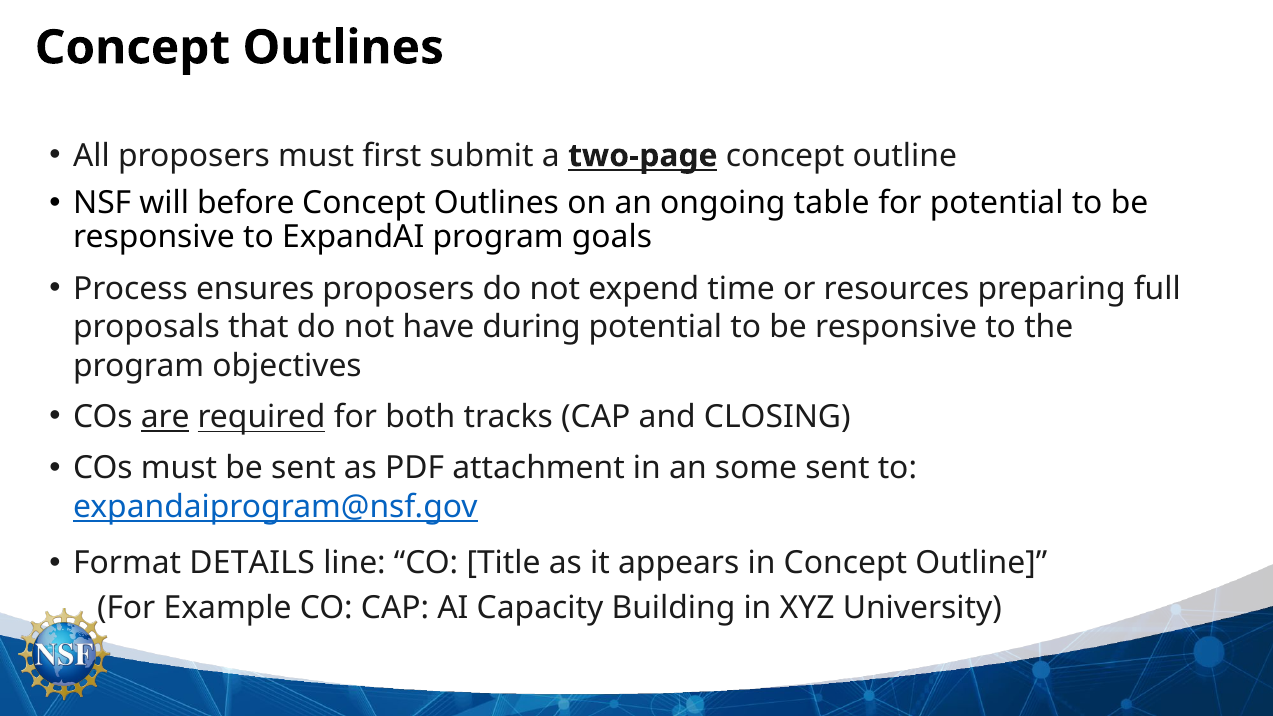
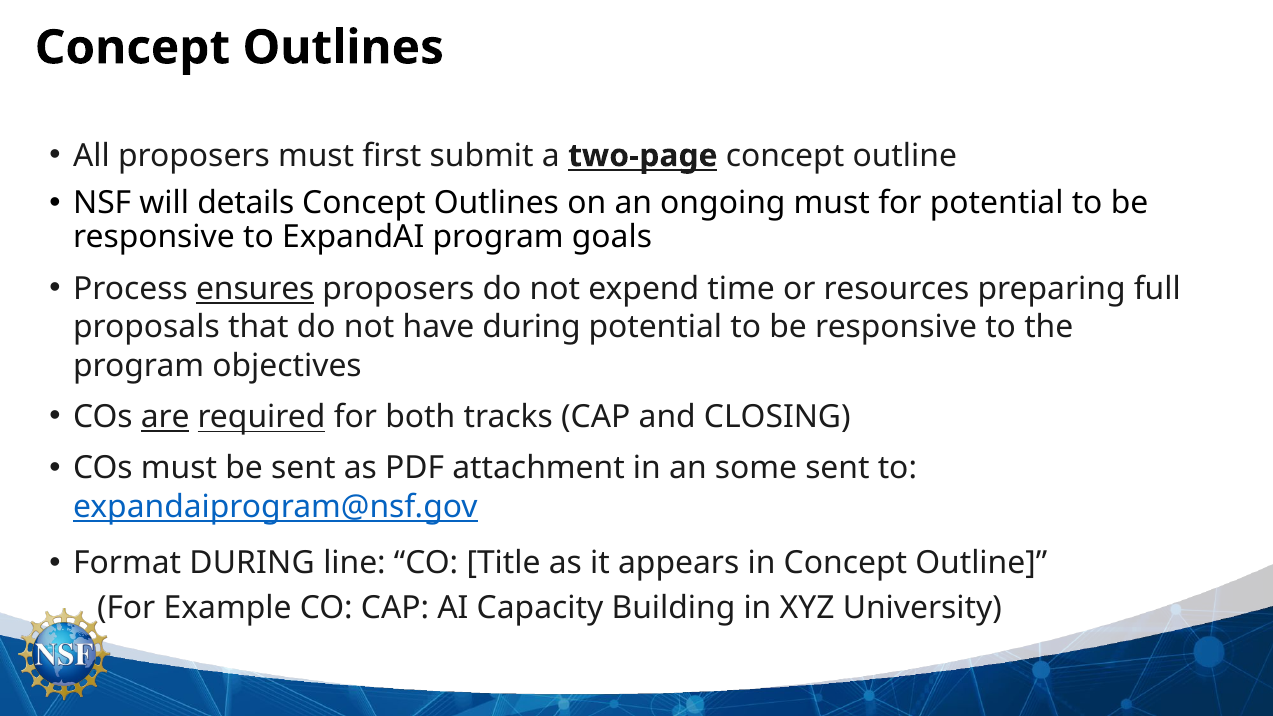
before: before -> details (246, 203)
ongoing table: table -> must (832, 203)
ensures underline: none -> present (255, 289)
Format DETAILS: DETAILS -> DURING (252, 563)
